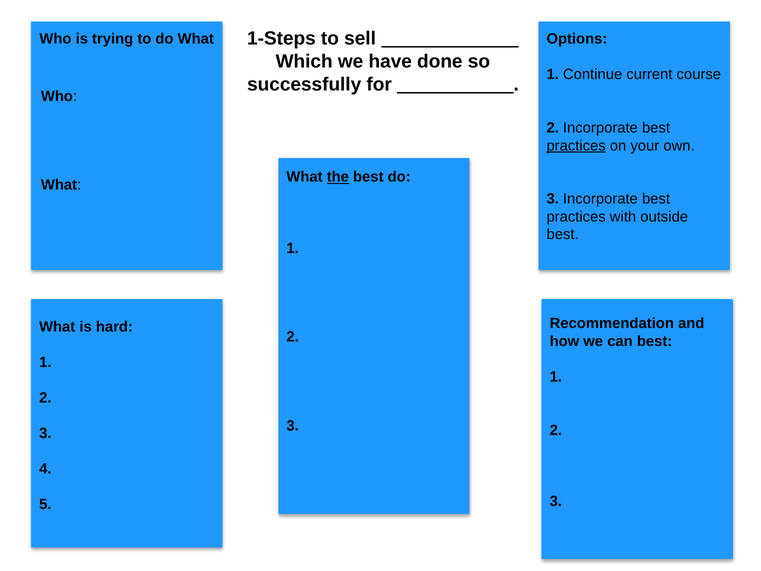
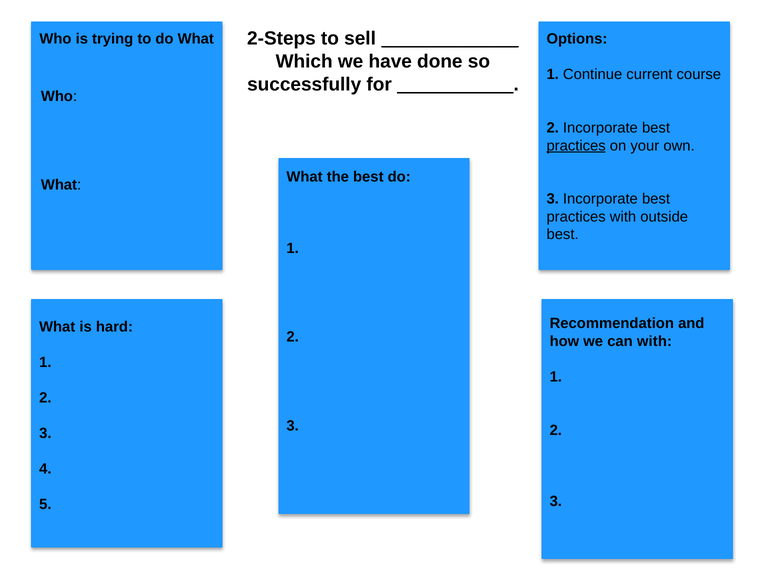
1-Steps: 1-Steps -> 2-Steps (281, 39)
the underline: present -> none (338, 177)
can best: best -> with (654, 341)
